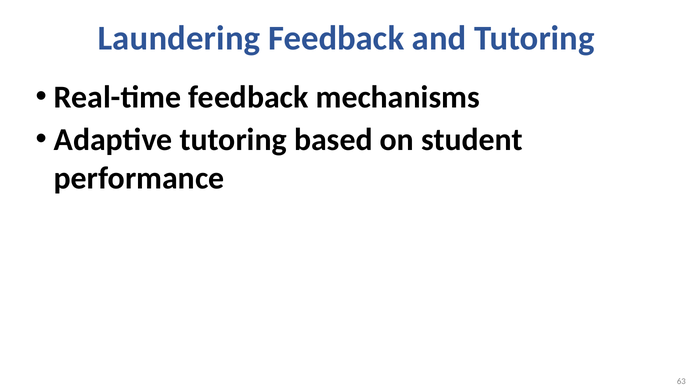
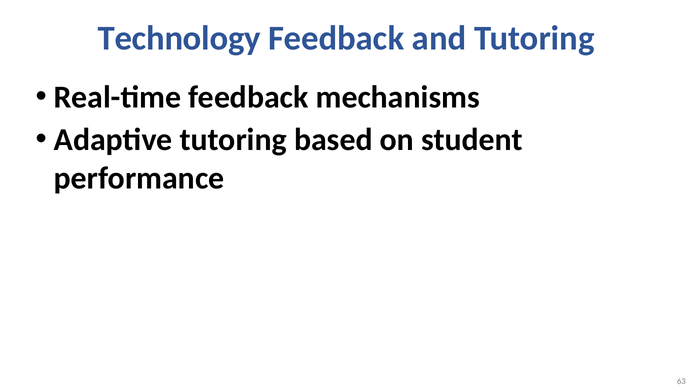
Laundering: Laundering -> Technology (179, 38)
